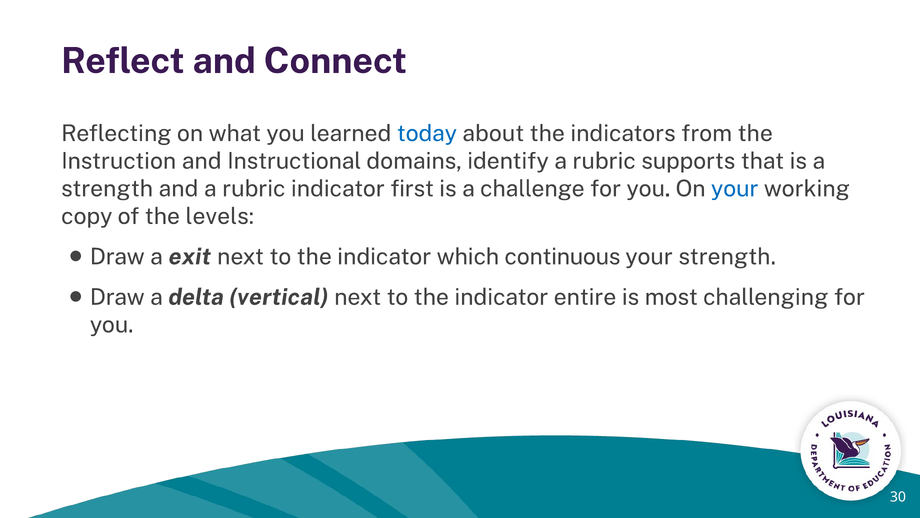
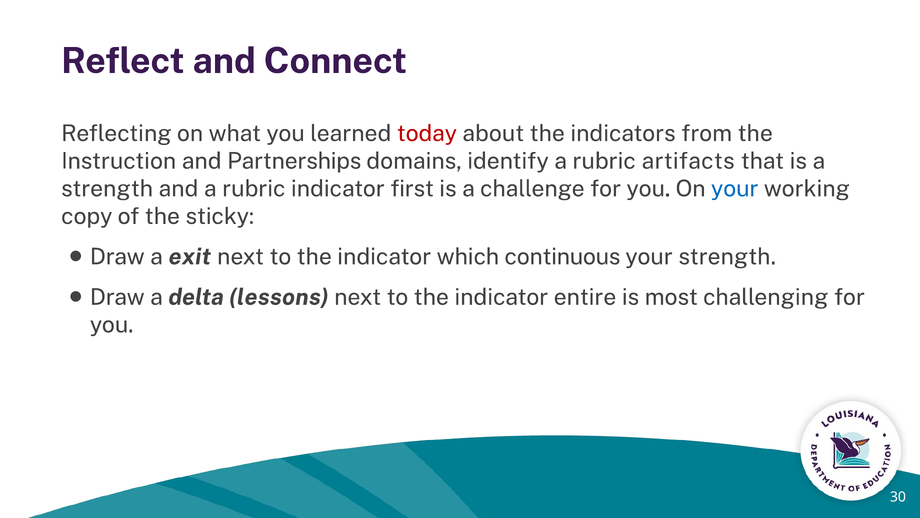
today colour: blue -> red (427, 133)
Instructional: Instructional -> Partnerships (294, 161)
supports: supports -> artifacts (688, 161)
levels: levels -> sticky (220, 216)
vertical: vertical -> lessons (279, 297)
